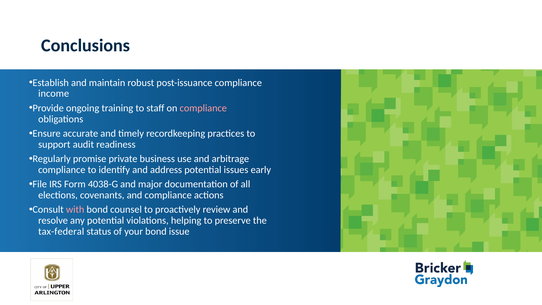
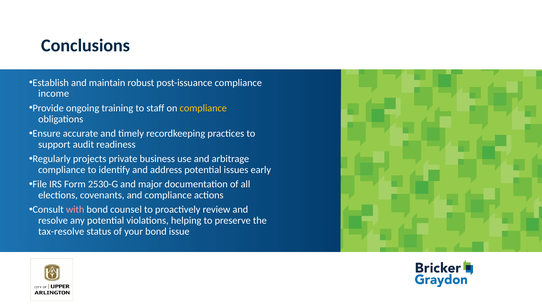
compliance colour: pink -> yellow (203, 108)
promise: promise -> projects (90, 159)
4038-G: 4038-G -> 2530-G (103, 184)
tax-federal: tax-federal -> tax-resolve (61, 231)
